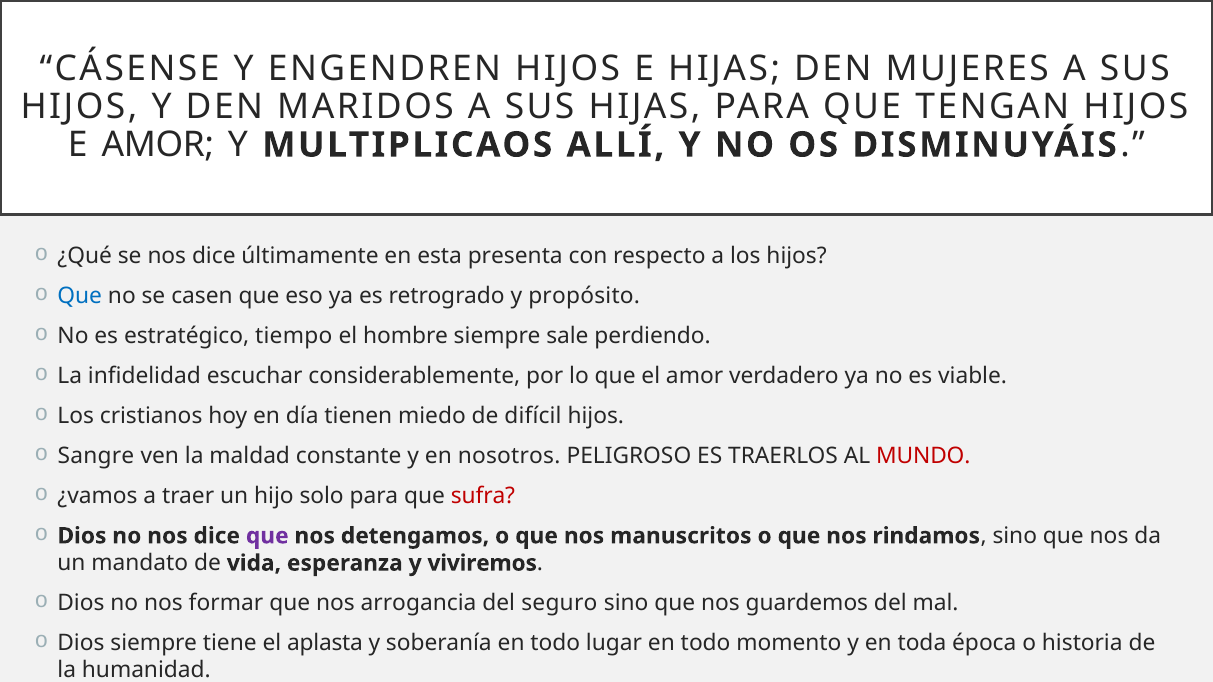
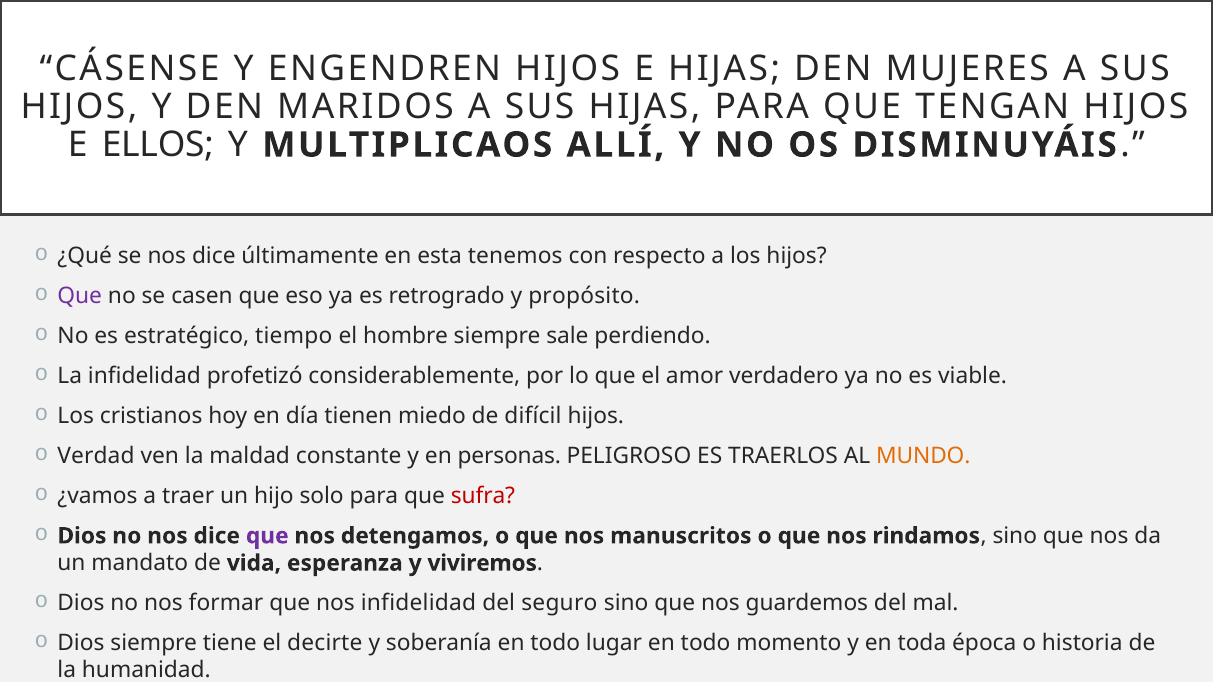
E AMOR: AMOR -> ELLOS (158, 145)
presenta: presenta -> tenemos (515, 257)
Que colour: blue -> purple (80, 297)
escuchar: escuchar -> profetizó (255, 376)
Sangre: Sangre -> Verdad (96, 456)
nosotros: nosotros -> personas (509, 456)
MUNDO colour: red -> orange (923, 456)
nos arrogancia: arrogancia -> infidelidad (418, 603)
aplasta: aplasta -> decirte (325, 643)
